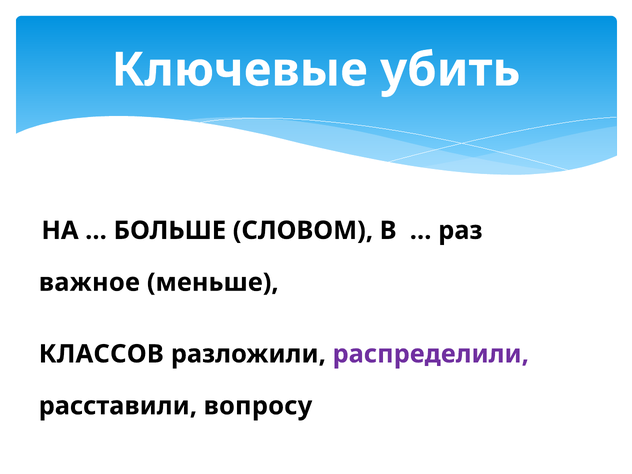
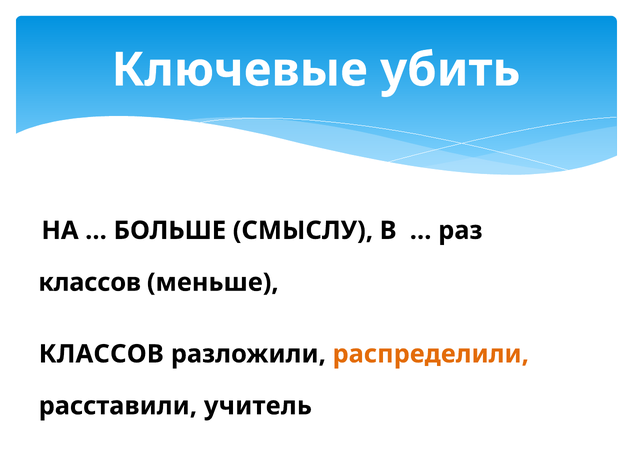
СЛОВОМ: СЛОВОМ -> СМЫСЛУ (303, 230)
важное: важное -> классов (90, 282)
распределили colour: purple -> orange (431, 354)
вопросу: вопросу -> учитель (258, 406)
